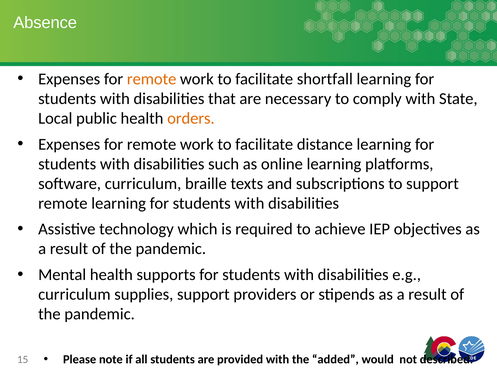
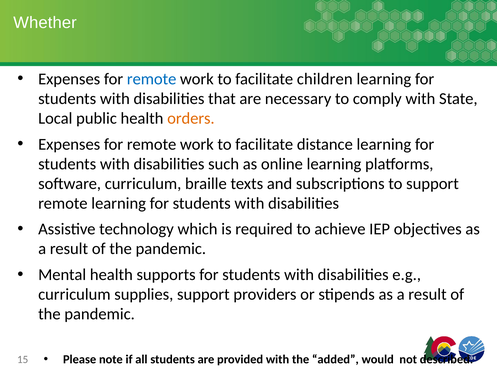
Absence: Absence -> Whether (45, 23)
remote colour: orange -> blue (152, 79)
shortfall: shortfall -> children (325, 79)
